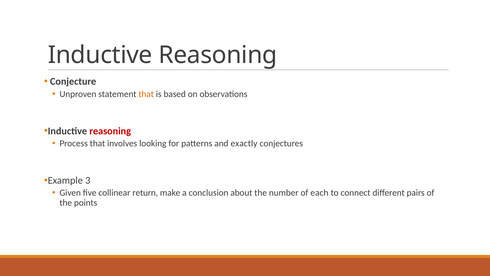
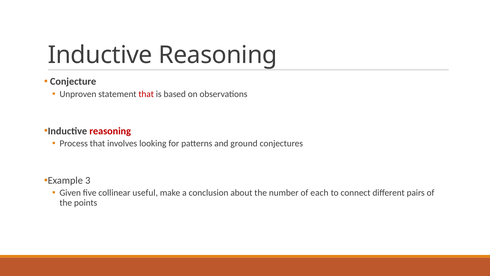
that colour: orange -> red (146, 94)
exactly: exactly -> ground (244, 143)
return: return -> useful (145, 193)
